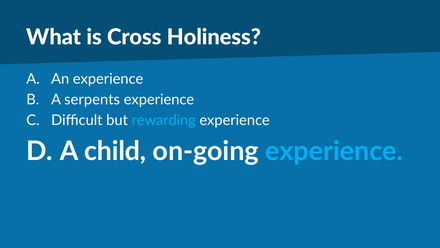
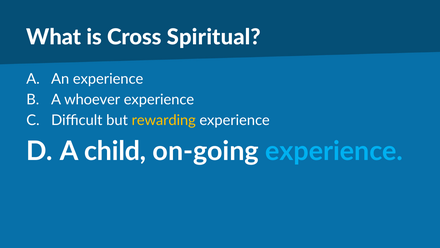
Holiness: Holiness -> Spiritual (214, 37)
serpents: serpents -> whoever (92, 99)
rewarding colour: light blue -> yellow (164, 120)
